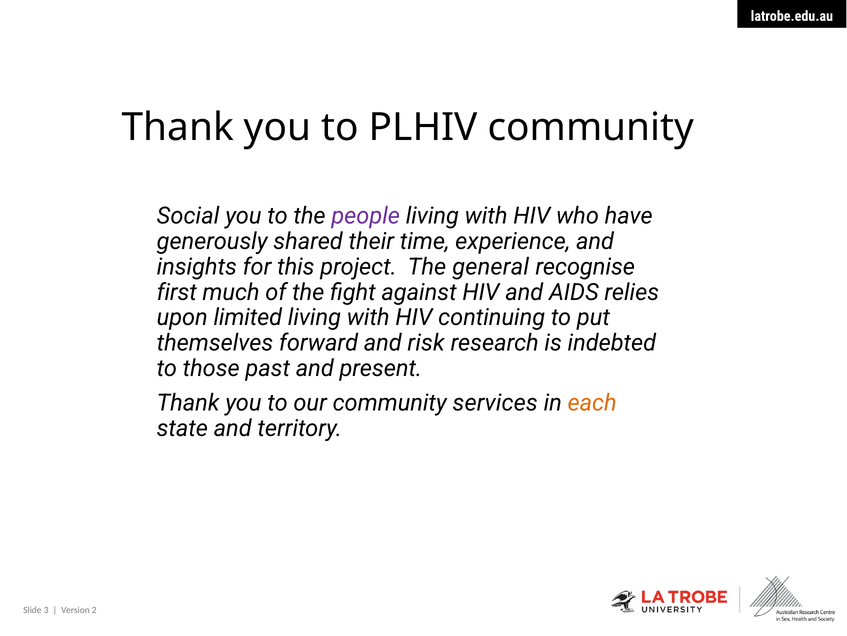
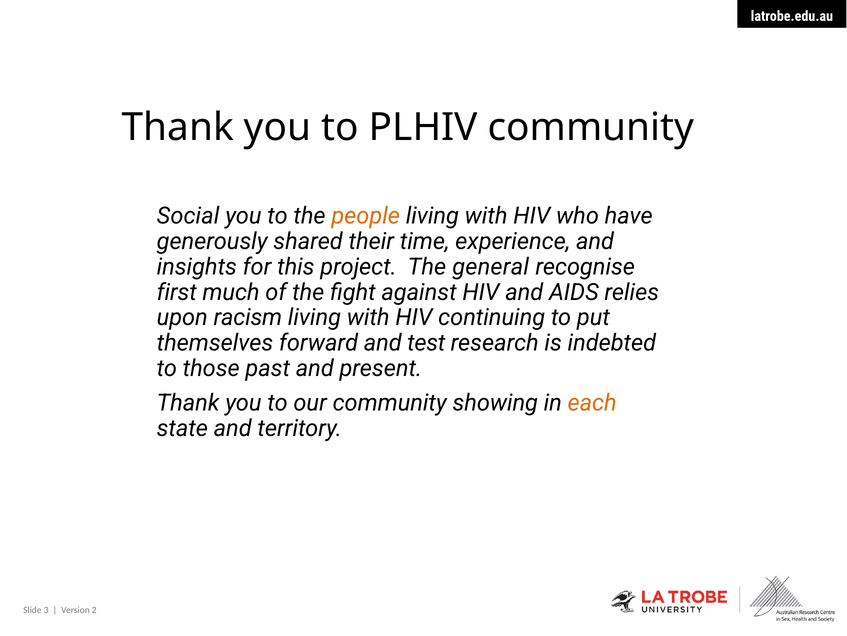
people colour: purple -> orange (366, 216)
limited: limited -> racism (248, 317)
risk: risk -> test (426, 343)
services: services -> showing (495, 402)
